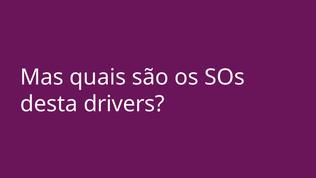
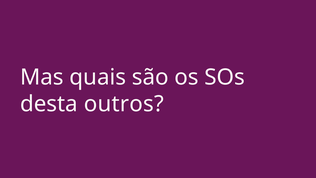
drivers: drivers -> outros (124, 104)
